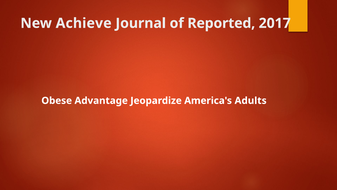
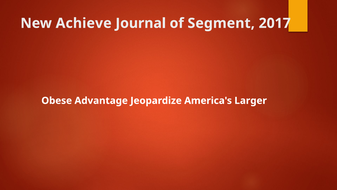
Reported: Reported -> Segment (221, 23)
Adults: Adults -> Larger (251, 100)
